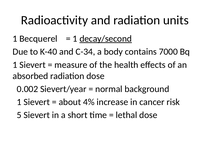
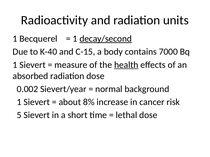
C-34: C-34 -> C-15 (85, 52)
health underline: none -> present (126, 65)
4%: 4% -> 8% (89, 102)
